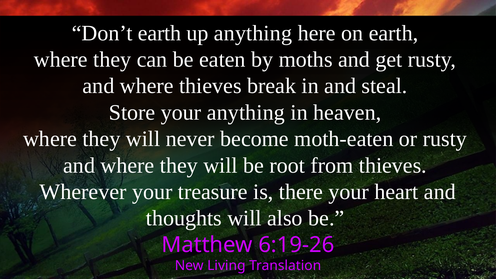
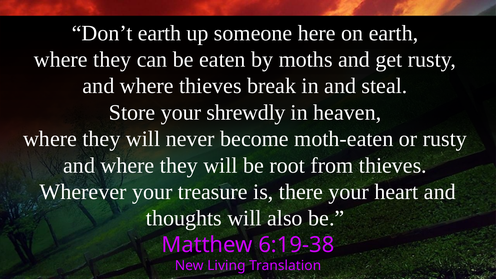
up anything: anything -> someone (253, 33)
your anything: anything -> shrewdly (246, 112)
6:19-26: 6:19-26 -> 6:19-38 (296, 245)
